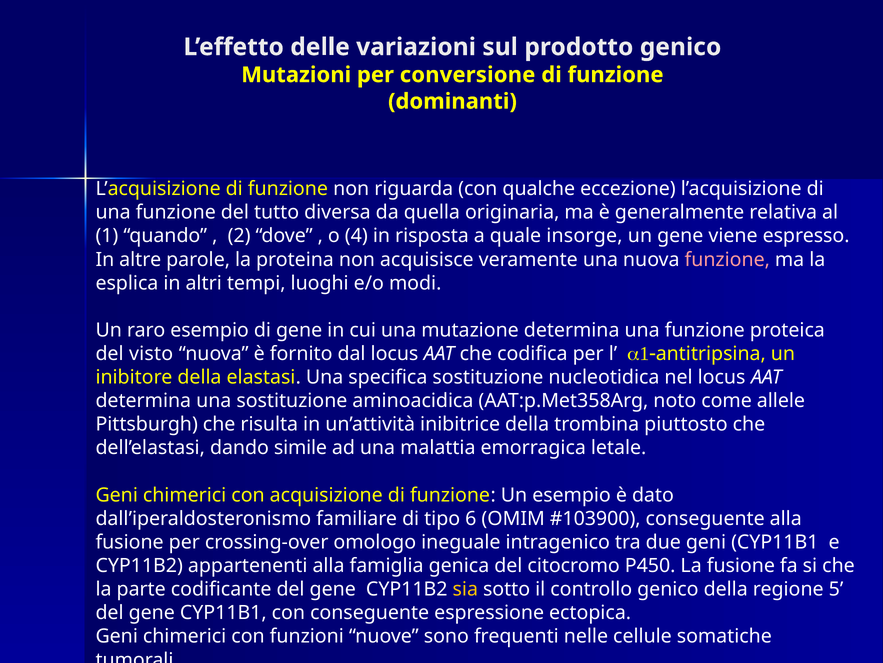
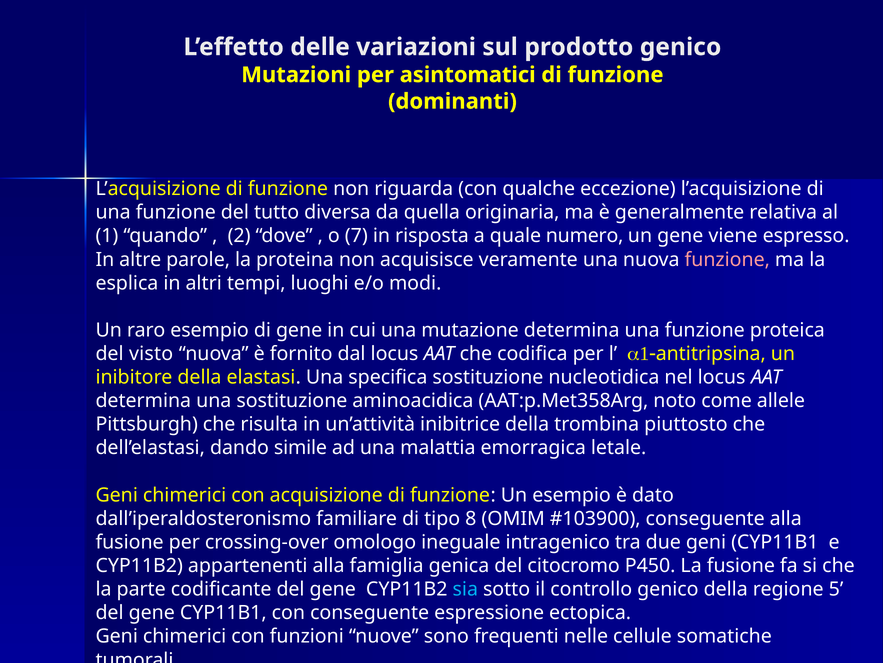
conversione: conversione -> asintomatici (468, 75)
4: 4 -> 7 (356, 236)
insorge: insorge -> numero (585, 236)
6: 6 -> 8 (471, 518)
sia colour: yellow -> light blue (465, 589)
